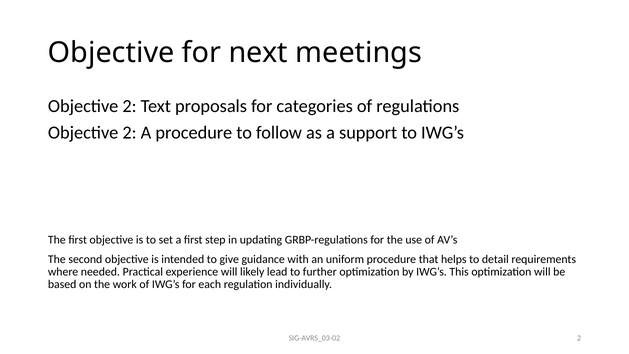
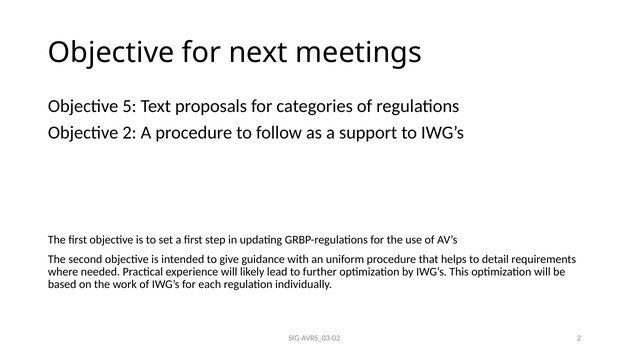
2: 2 -> 5 (130, 106)
